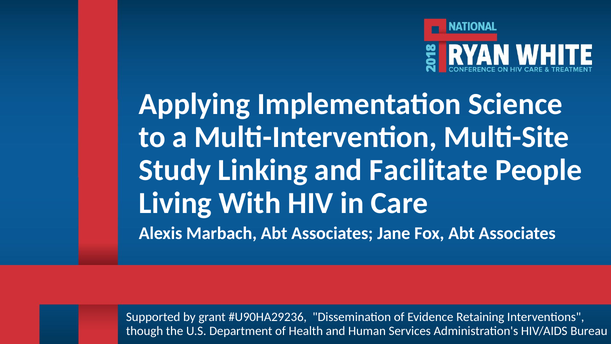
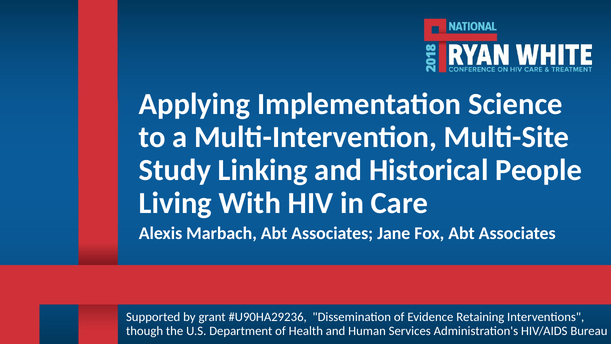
Facilitate: Facilitate -> Historical (429, 170)
